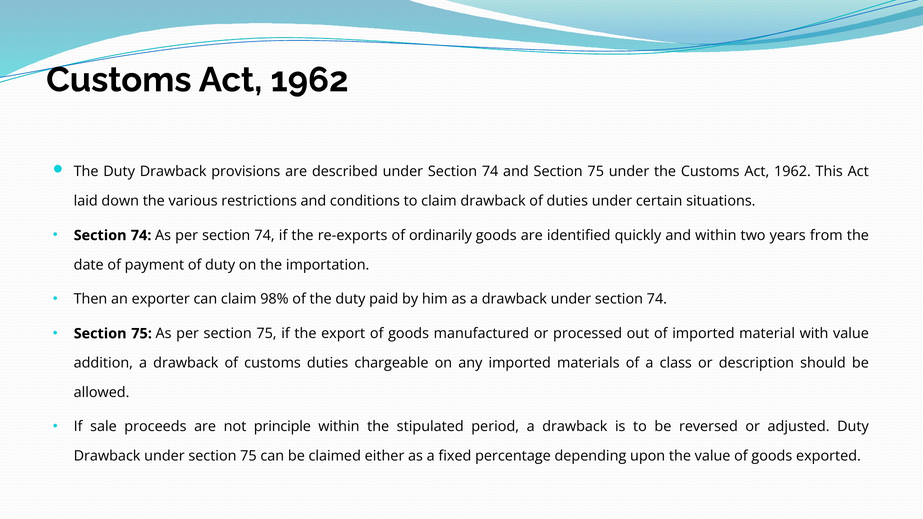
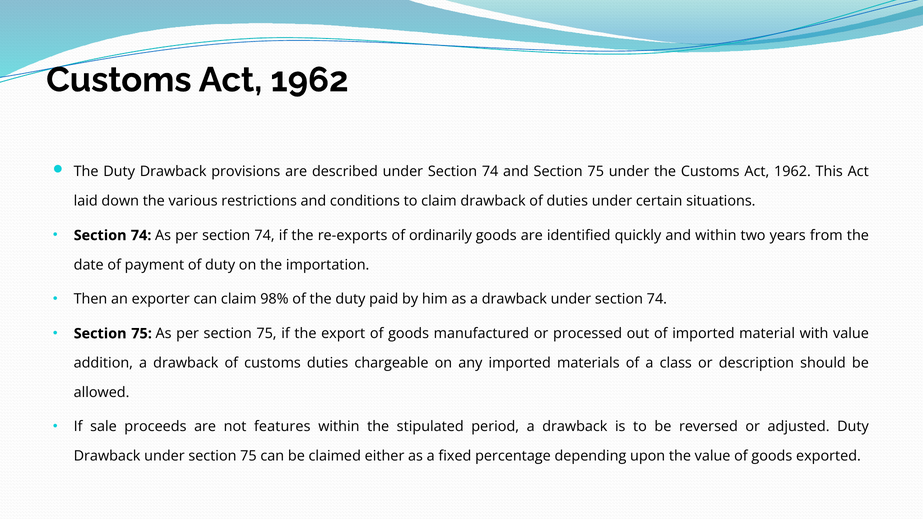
principle: principle -> features (282, 427)
